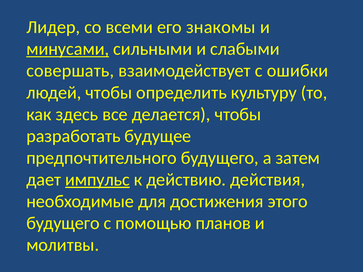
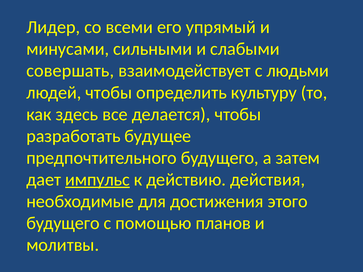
знакомы: знакомы -> упрямый (221, 27)
минусами underline: present -> none (68, 49)
ошибки: ошибки -> людьми (298, 71)
